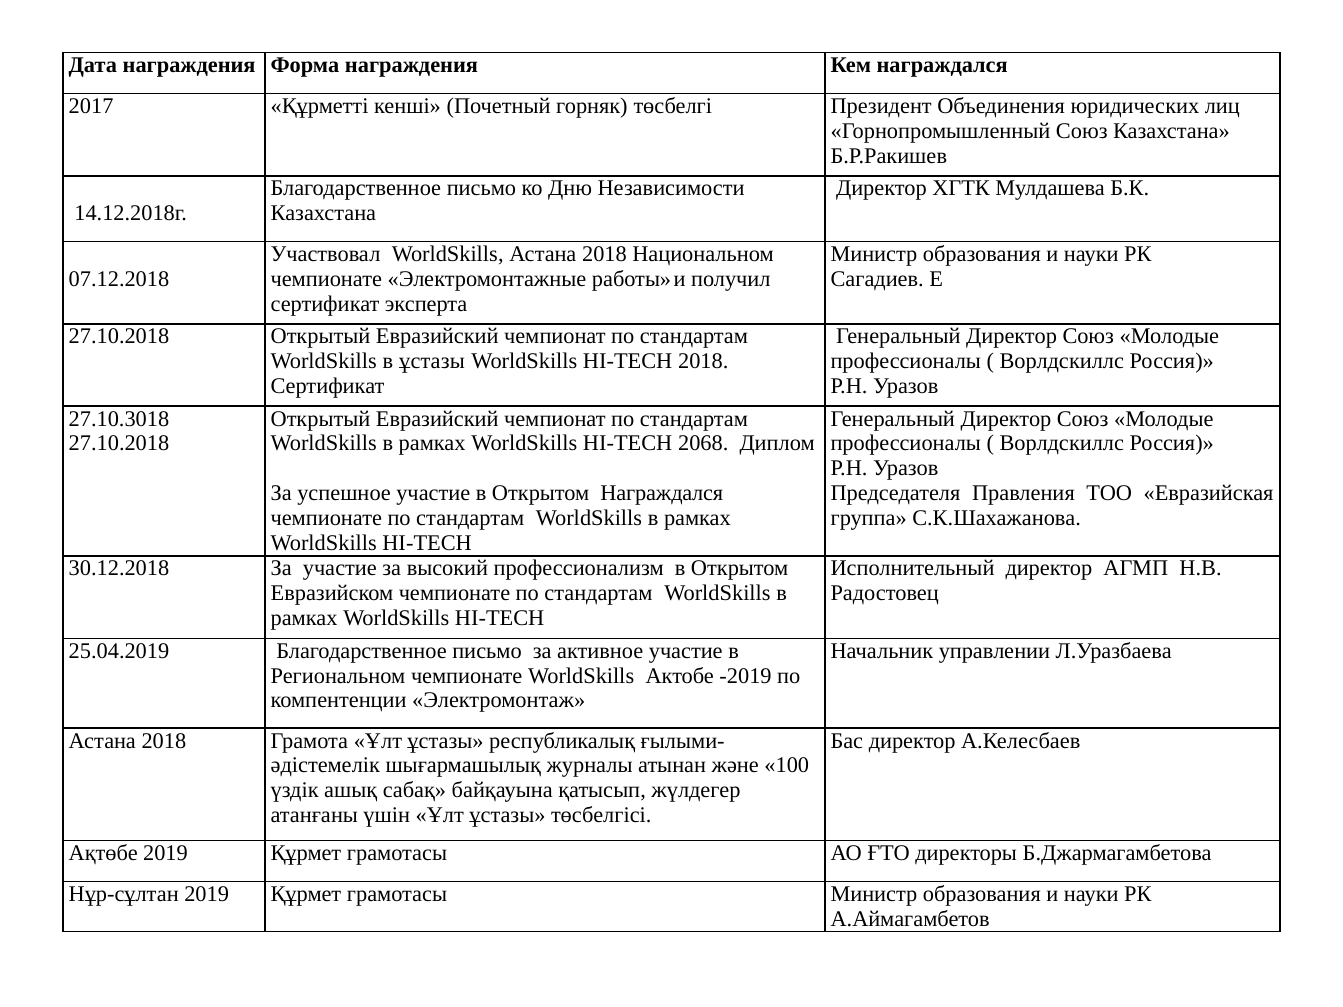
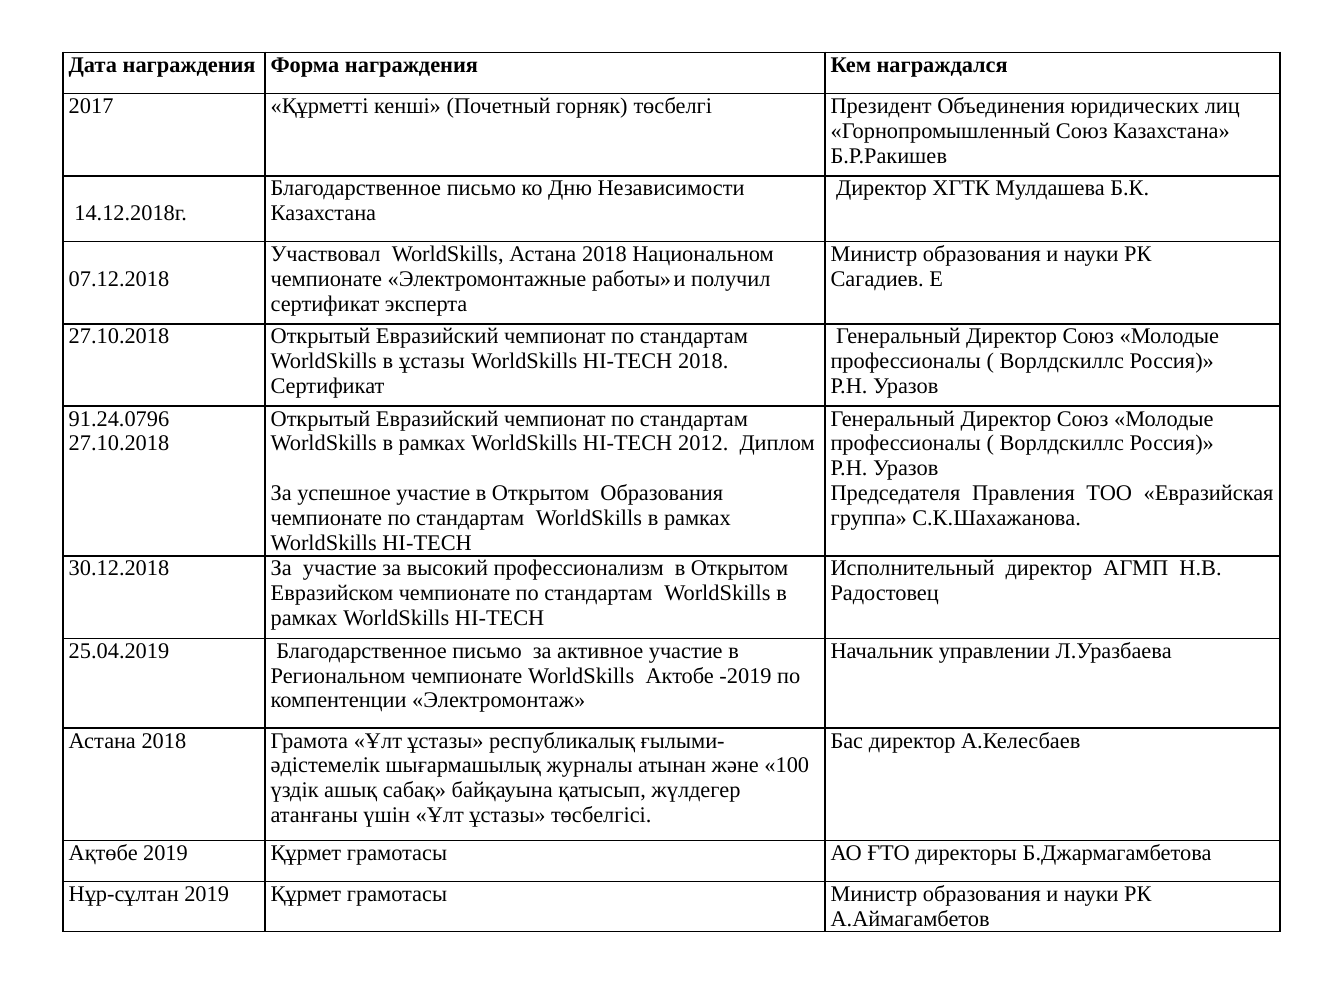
27.10.3018: 27.10.3018 -> 91.24.0796 (119, 419)
2068: 2068 -> 2012 (703, 444)
Открытом Награждался: Награждался -> Образования (662, 493)
